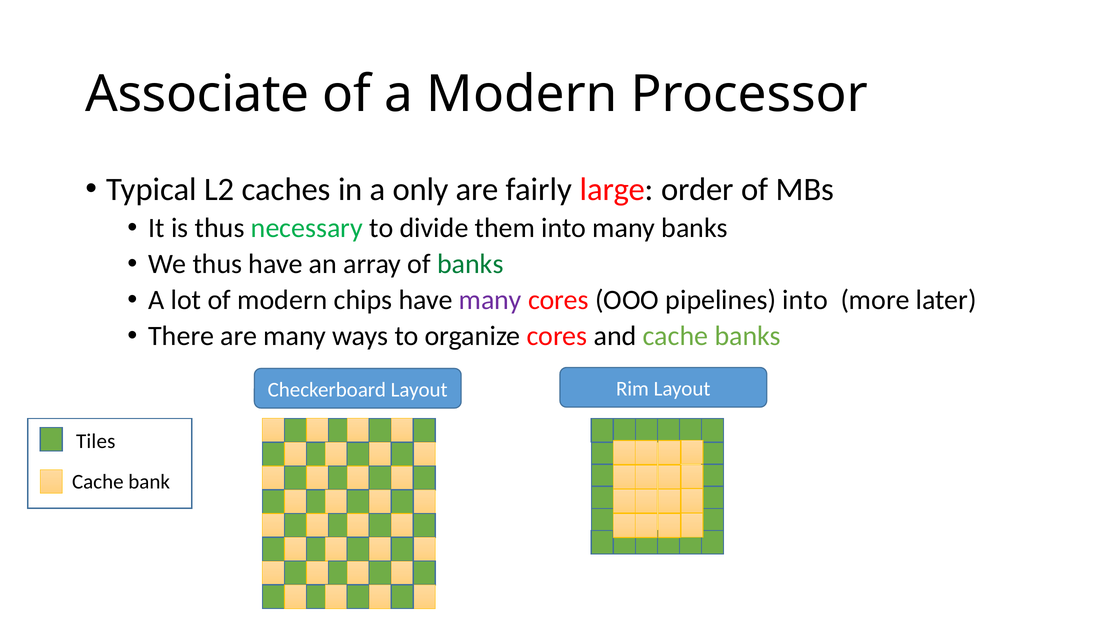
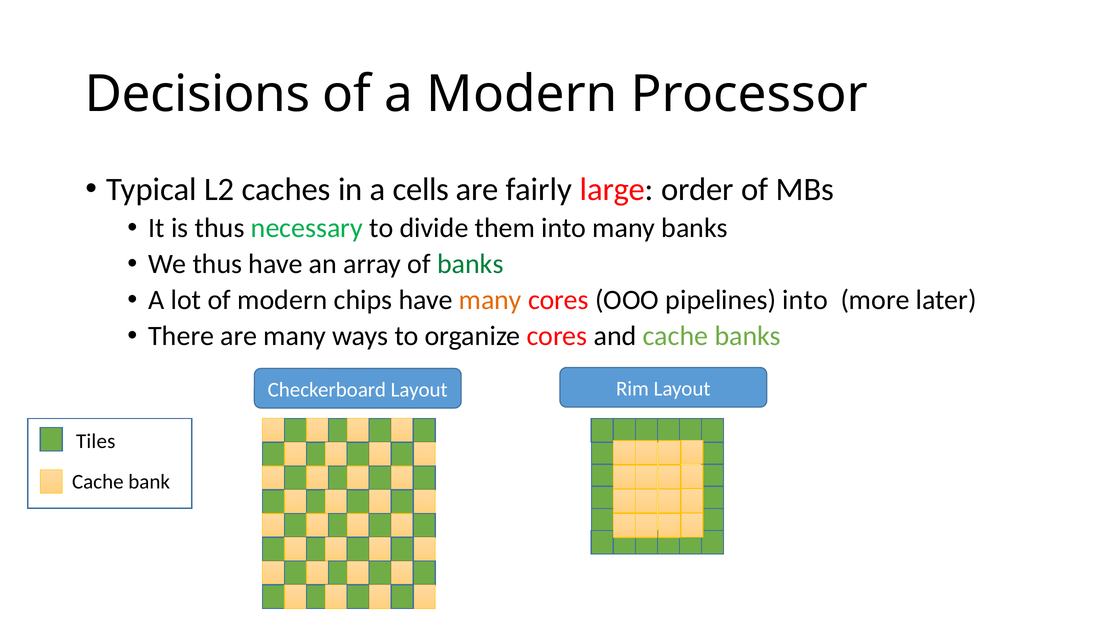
Associate: Associate -> Decisions (197, 94)
only: only -> cells (421, 189)
many colour: purple -> orange (490, 300)
